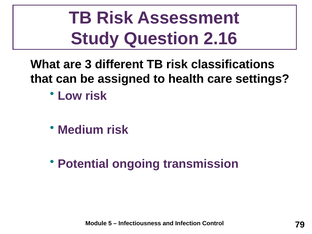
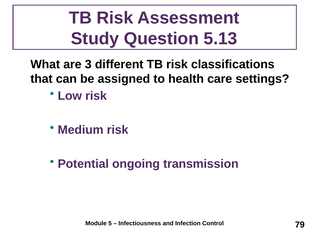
2.16: 2.16 -> 5.13 (220, 39)
